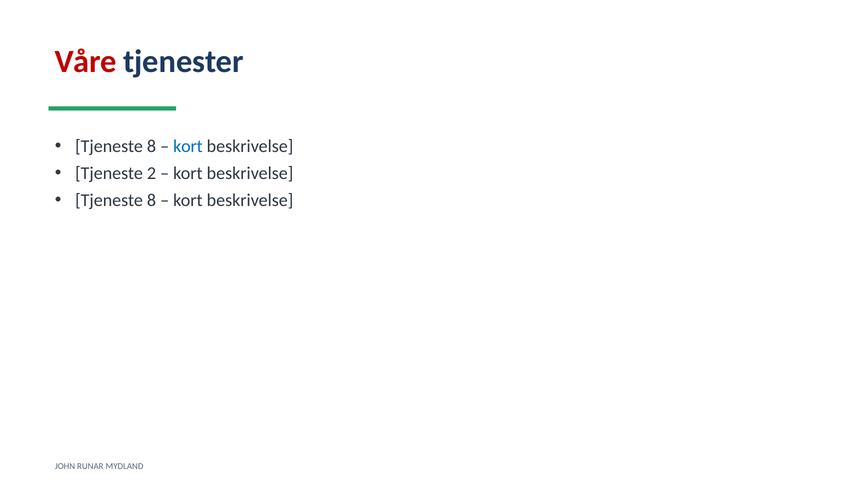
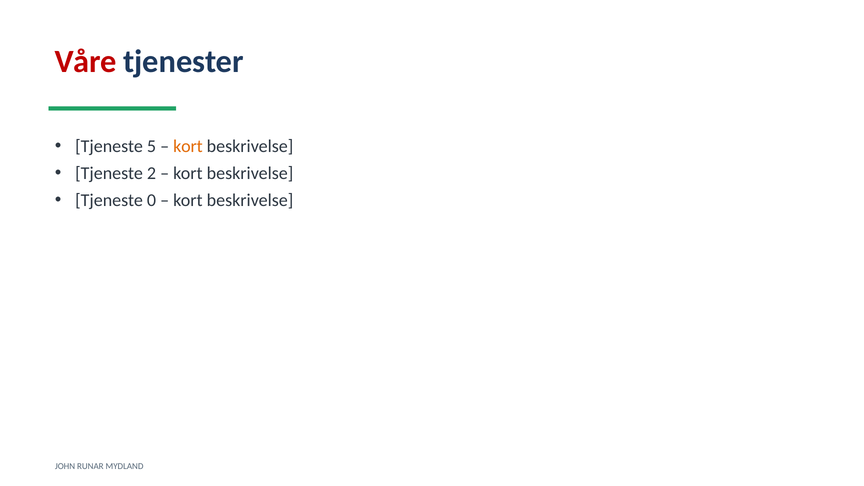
8: 8 -> 5 (151, 146)
kort colour: blue -> orange (188, 146)
8: 8 -> 0 (151, 200)
